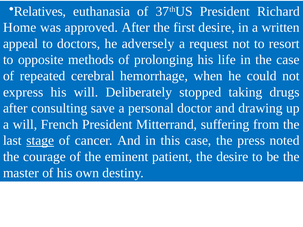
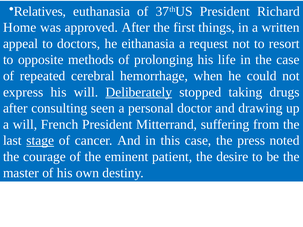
first desire: desire -> things (217, 28)
adversely: adversely -> eithanasia (148, 44)
Deliberately underline: none -> present (139, 92)
save: save -> seen (103, 108)
